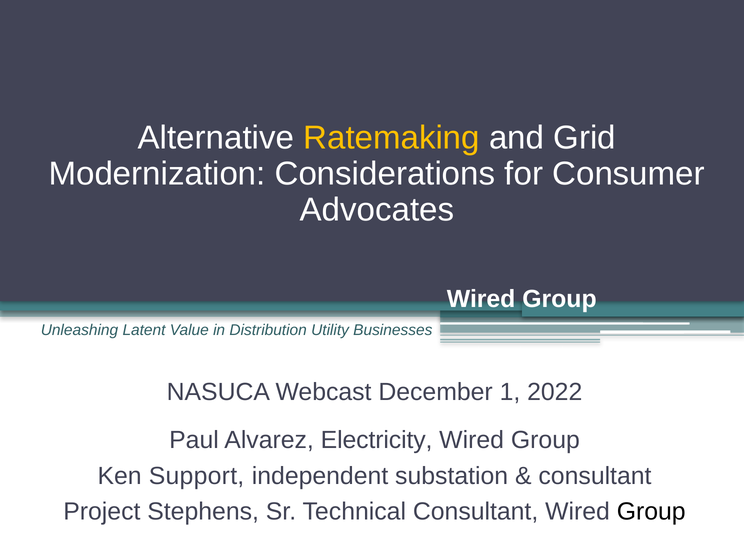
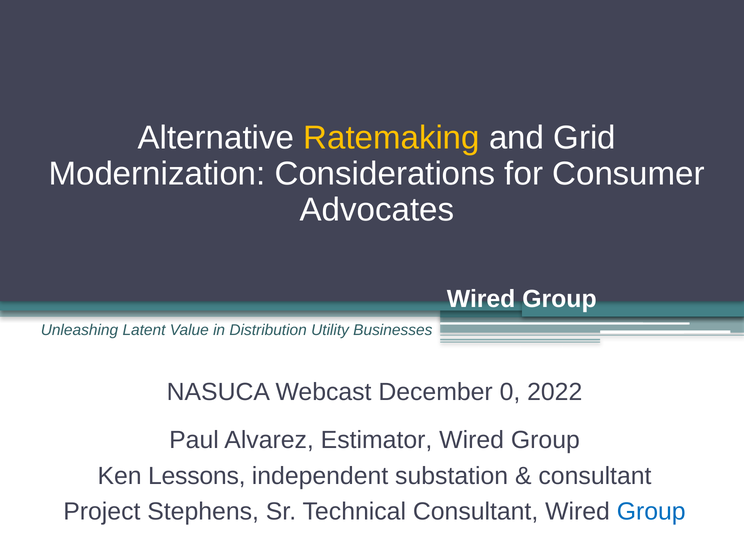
1: 1 -> 0 (510, 392)
Electricity: Electricity -> Estimator (377, 440)
Support: Support -> Lessons (197, 476)
Group colour: black -> blue (651, 512)
